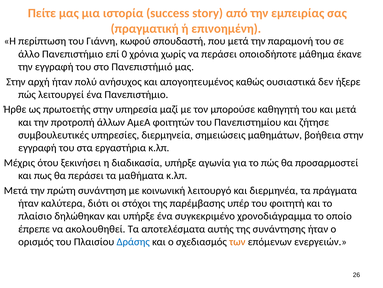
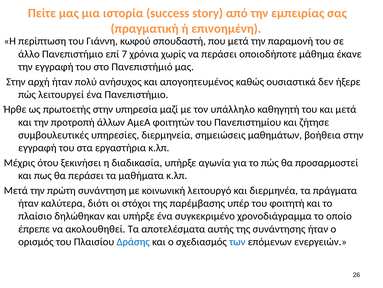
0: 0 -> 7 (124, 54)
μπορούσε: μπορούσε -> υπάλληλο (233, 109)
των colour: orange -> blue (237, 241)
